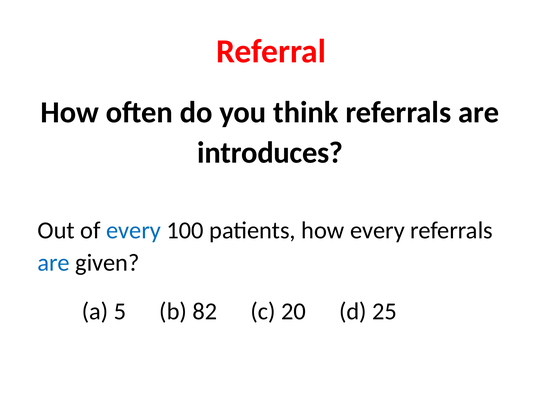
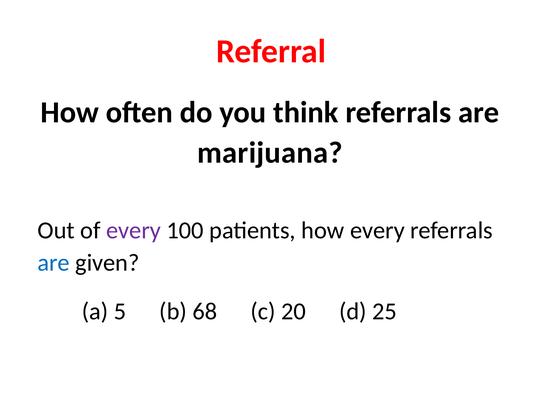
introduces: introduces -> marijuana (270, 152)
every colour: blue -> purple (134, 230)
82: 82 -> 68 (205, 311)
